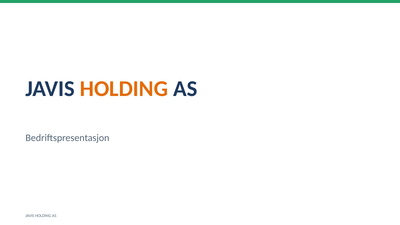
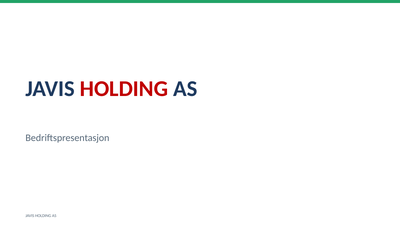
HOLDING colour: orange -> red (124, 89)
